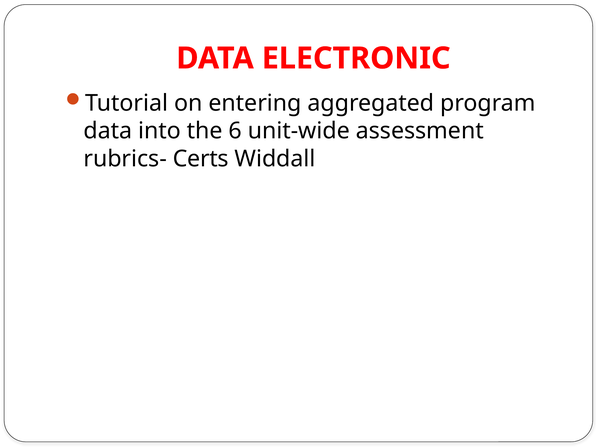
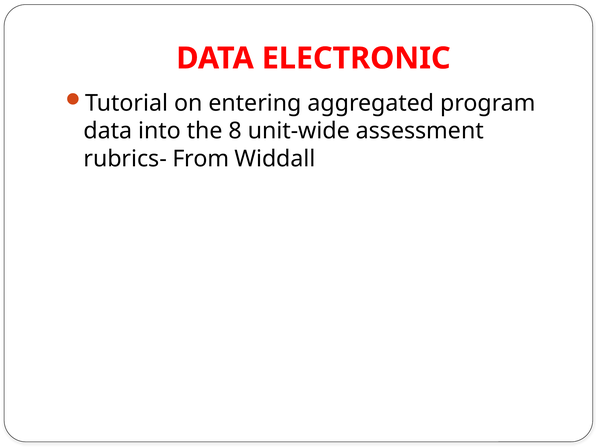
6: 6 -> 8 (235, 131)
Certs: Certs -> From (201, 159)
